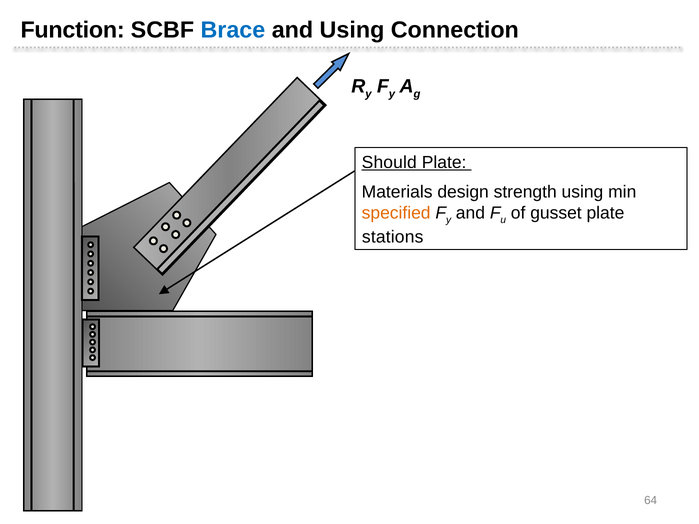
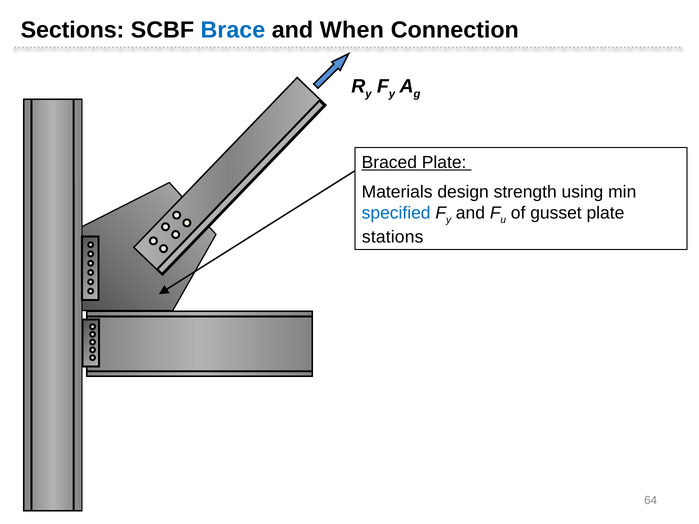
Function: Function -> Sections (73, 30)
and Using: Using -> When (352, 30)
Should: Should -> Braced (389, 163)
specified colour: orange -> blue (396, 213)
